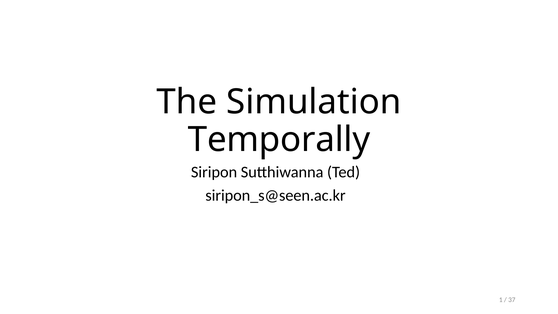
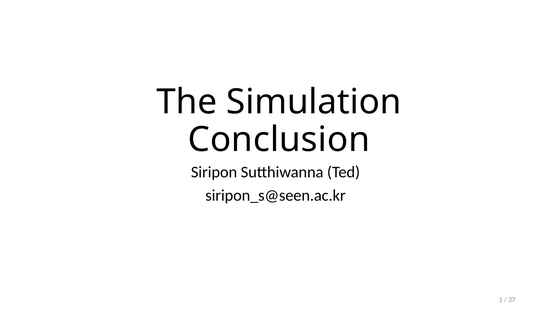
Temporally: Temporally -> Conclusion (279, 139)
